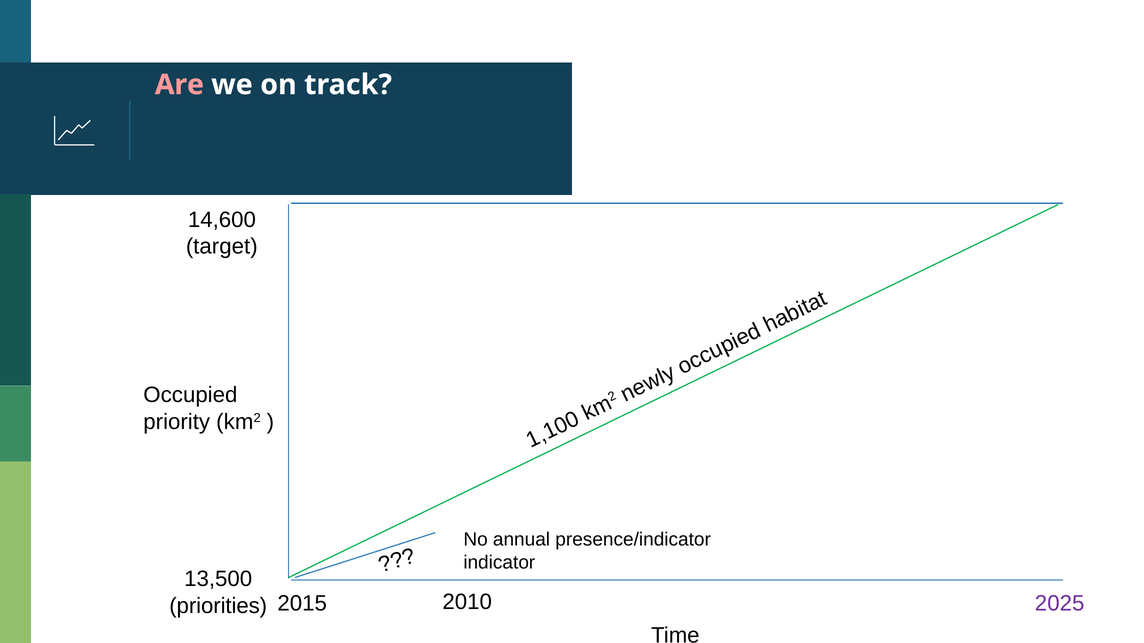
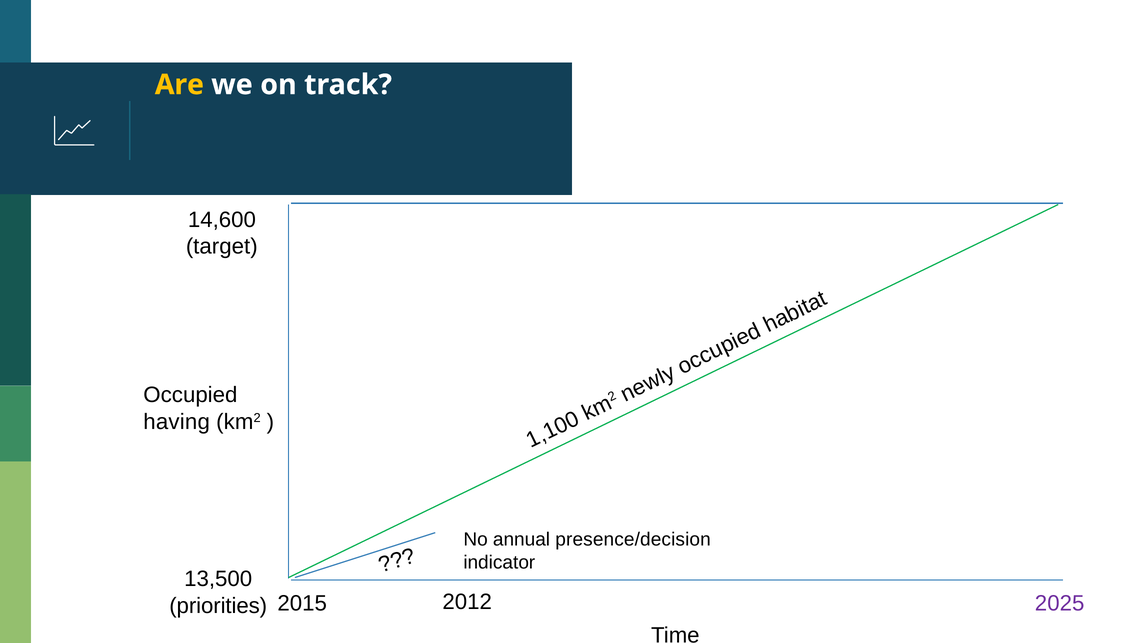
Are colour: pink -> yellow (179, 85)
priority: priority -> having (177, 422)
presence/indicator: presence/indicator -> presence/decision (633, 540)
2010: 2010 -> 2012 (467, 603)
